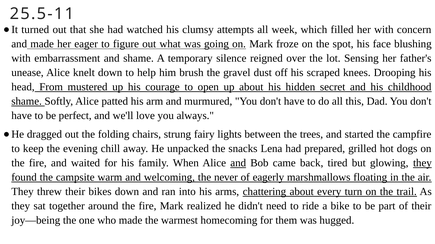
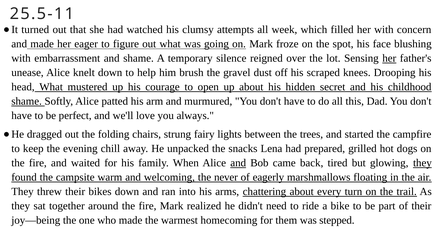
her underline: none -> present (389, 58)
head From: From -> What (51, 87)
hugged: hugged -> stepped (337, 221)
